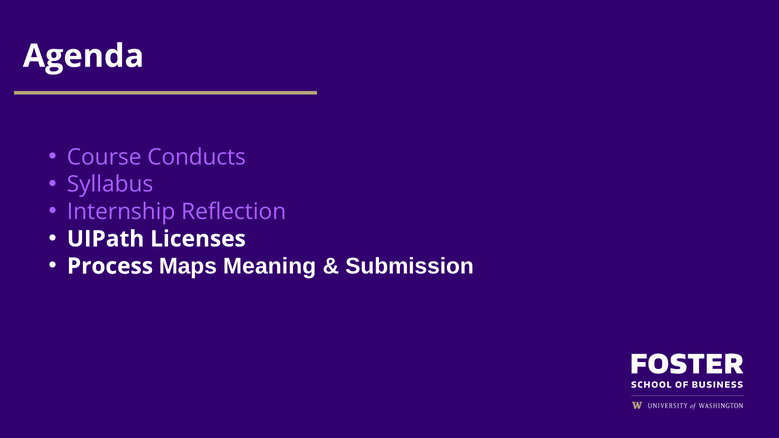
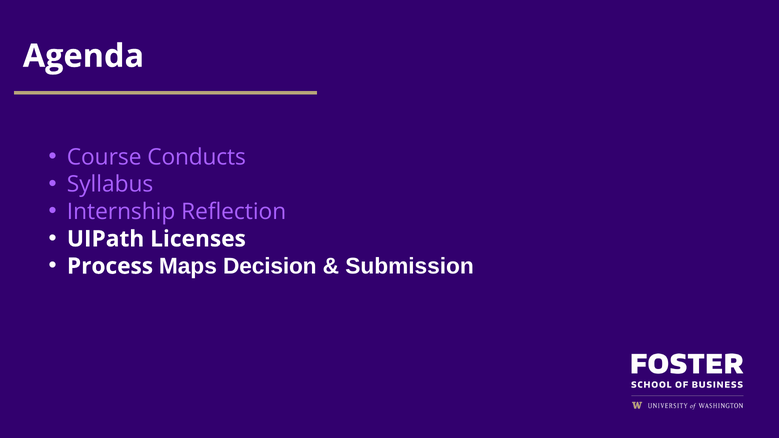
Meaning: Meaning -> Decision (270, 266)
